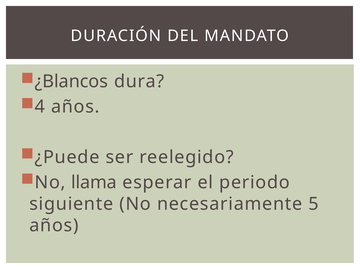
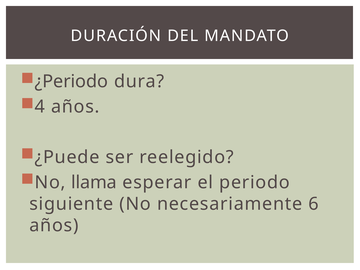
¿Blancos: ¿Blancos -> ¿Periodo (71, 82)
5: 5 -> 6 (314, 204)
